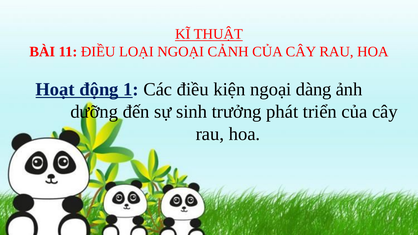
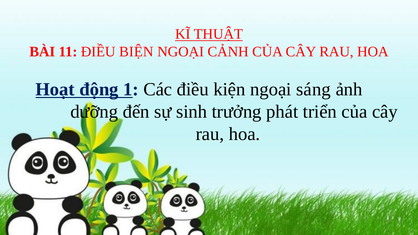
LOẠI: LOẠI -> BIỆN (136, 52)
dàng: dàng -> sáng (313, 89)
